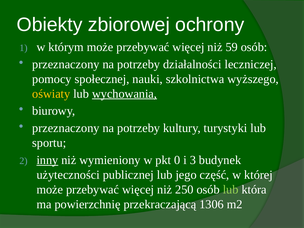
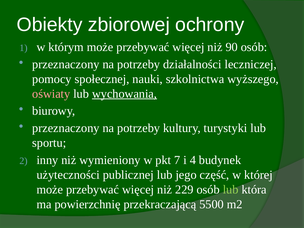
59: 59 -> 90 (232, 47)
oświaty colour: yellow -> pink (51, 94)
inny underline: present -> none (47, 160)
0: 0 -> 7 (177, 160)
3: 3 -> 4 (193, 160)
250: 250 -> 229 (184, 190)
1306: 1306 -> 5500 (212, 204)
